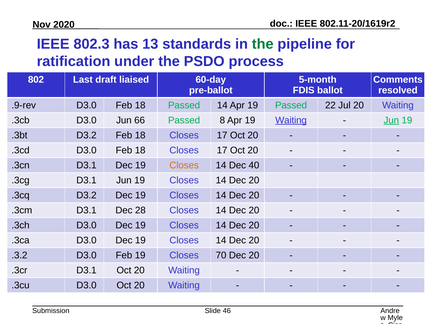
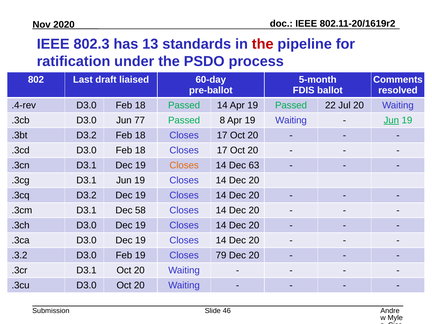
the colour: green -> red (263, 44)
.9-rev: .9-rev -> .4-rev (24, 105)
66: 66 -> 77 (140, 120)
Waiting underline: present -> none (291, 120)
40: 40 -> 63 (254, 165)
28: 28 -> 58 (140, 210)
70: 70 -> 79 (221, 255)
